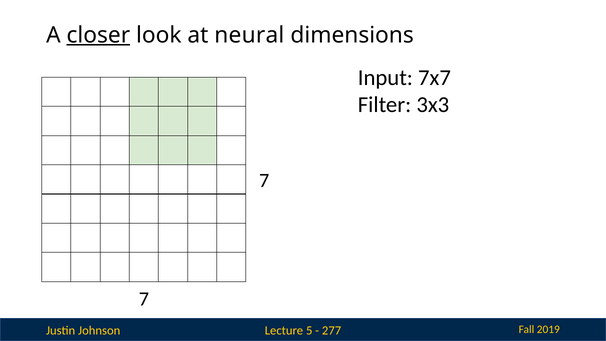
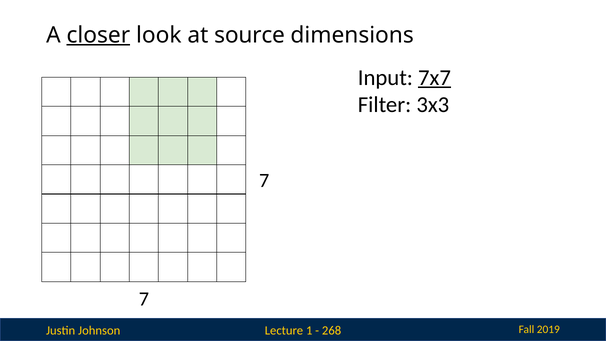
neural: neural -> source (250, 35)
7x7 underline: none -> present (435, 78)
5: 5 -> 1 (309, 330)
277: 277 -> 268 (332, 330)
